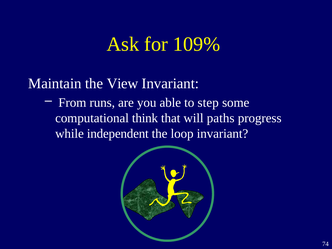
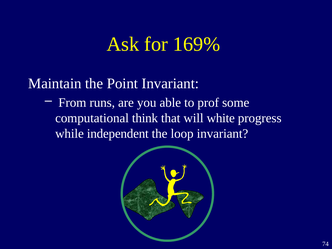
109%: 109% -> 169% (197, 44)
View: View -> Point (122, 83)
step: step -> prof (208, 103)
paths: paths -> white (221, 118)
